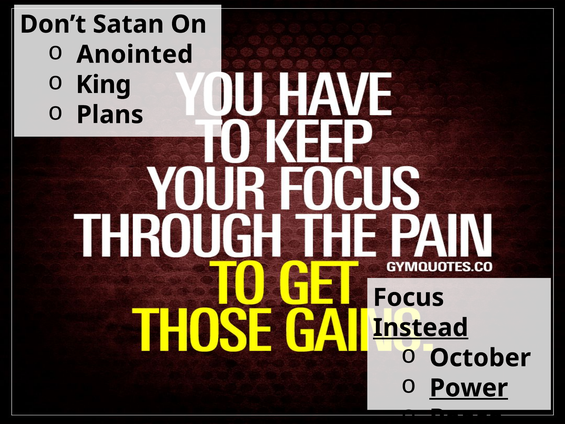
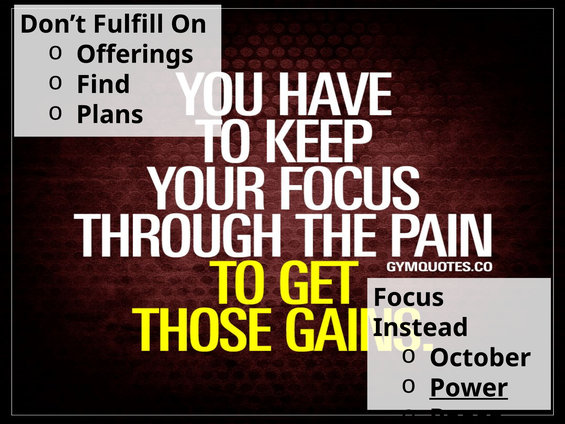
Satan: Satan -> Fulfill (128, 24)
Anointed: Anointed -> Offerings (135, 54)
King: King -> Find (103, 85)
Instead underline: present -> none (421, 328)
